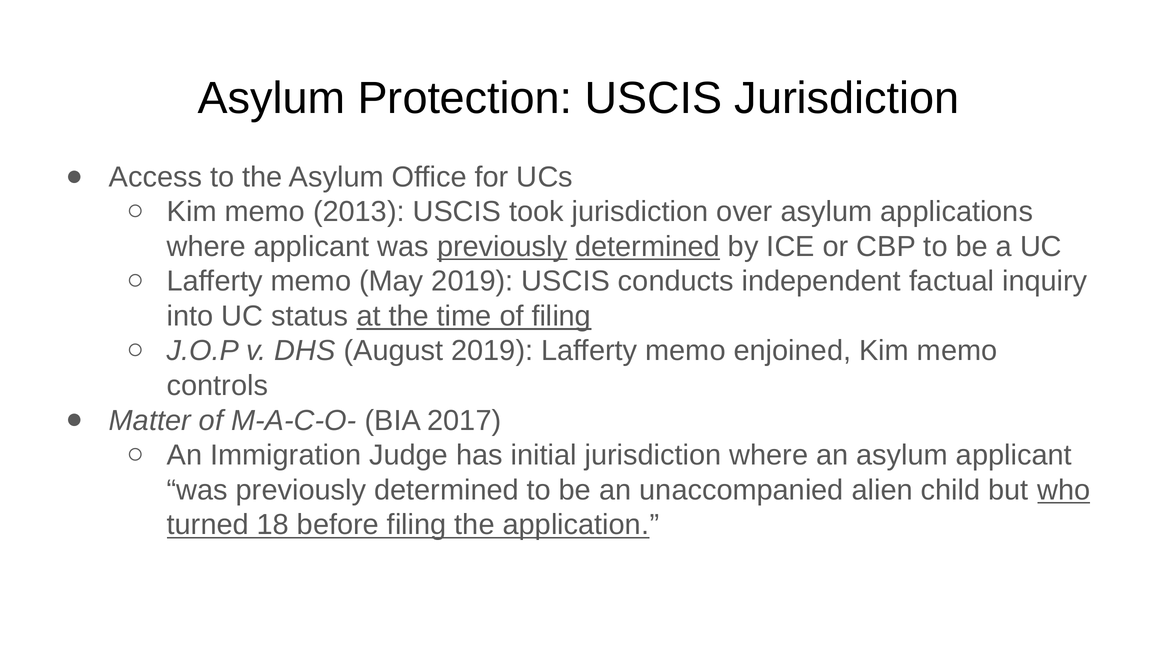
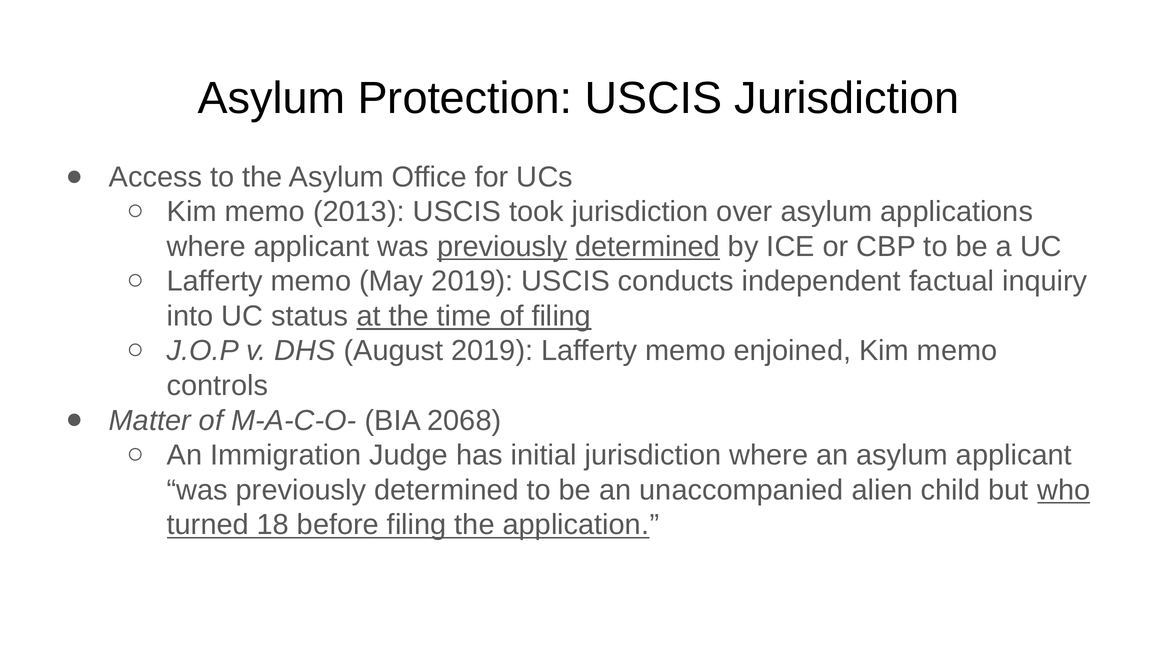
2017: 2017 -> 2068 (464, 420)
